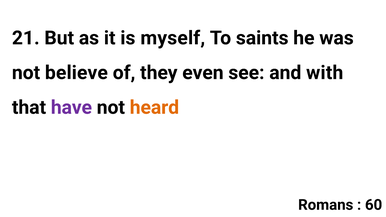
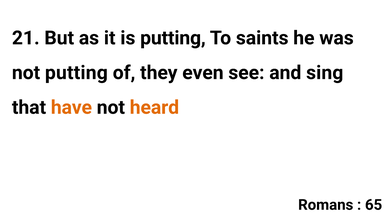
is myself: myself -> putting (173, 38)
not believe: believe -> putting (76, 73)
with: with -> sing (325, 73)
have colour: purple -> orange (71, 107)
60: 60 -> 65 (374, 205)
